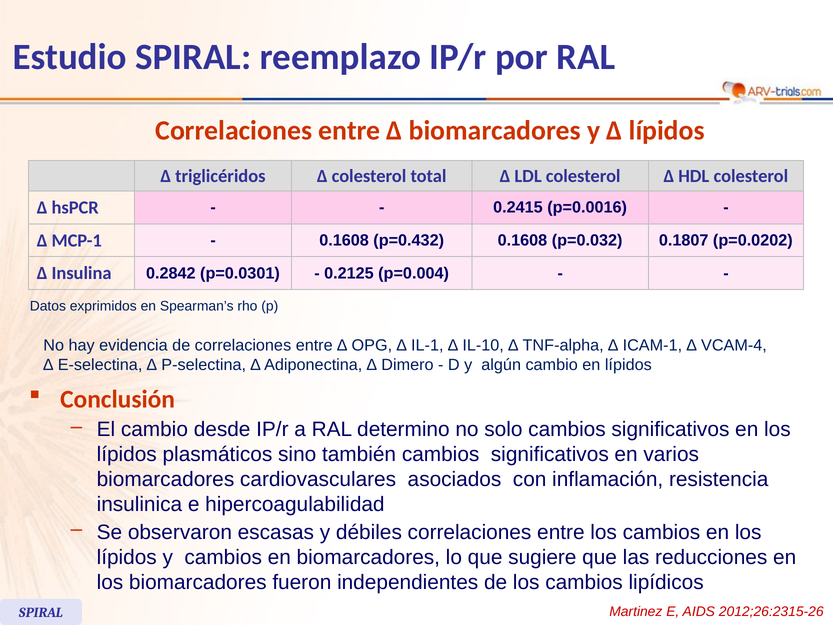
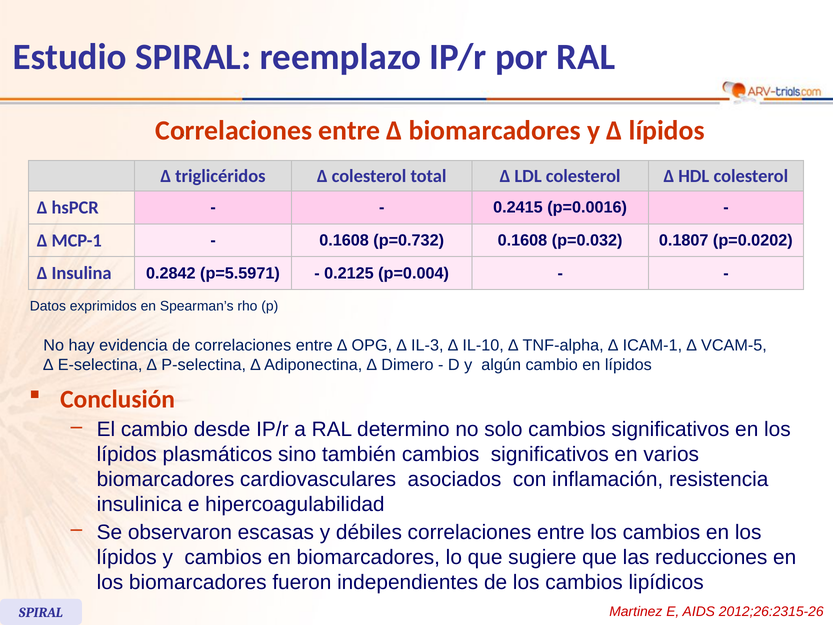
p=0.432: p=0.432 -> p=0.732 (409, 240)
p=0.0301: p=0.0301 -> p=5.5971 (240, 273)
IL-1: IL-1 -> IL-3 (427, 345)
VCAM-4: VCAM-4 -> VCAM-5 (734, 345)
